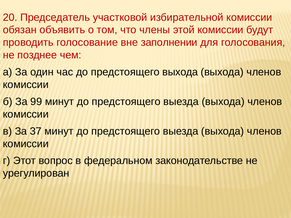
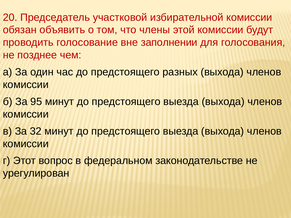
предстоящего выхода: выхода -> разных (180, 72)
99: 99 -> 95 (36, 102)
37: 37 -> 32 (36, 131)
